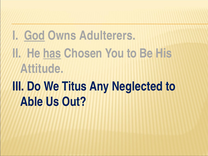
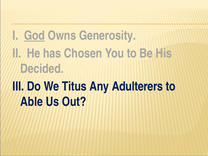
Adulterers: Adulterers -> Generosity (107, 36)
has underline: present -> none (52, 53)
Attitude: Attitude -> Decided (42, 69)
Neglected: Neglected -> Adulterers (137, 86)
